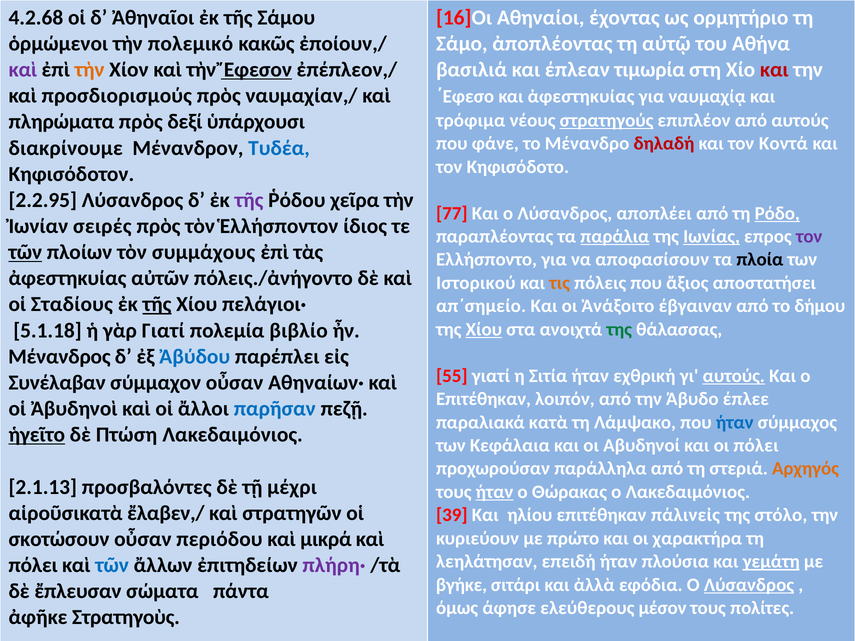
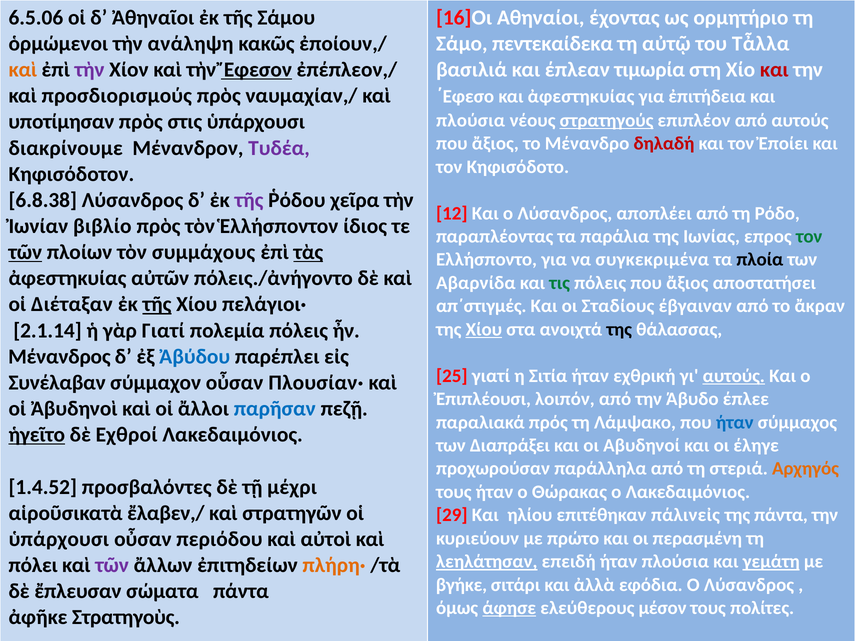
4.2.68: 4.2.68 -> 6.5.06 (36, 18)
πολεμικό: πολεμικό -> ανάληψη (190, 44)
ἀποπλέοντας: ἀποπλέοντας -> πεντεκαίδεκα (553, 44)
Αθήνα: Αθήνα -> Τἆλλα (761, 44)
καὶ colour: purple -> orange (23, 70)
τὴν colour: orange -> purple (90, 70)
ναυμαχίᾳ: ναυμαχίᾳ -> ἐπιτήδεια (707, 97)
τρόφιμα: τρόφιμα -> πλούσια (471, 120)
πληρώματα: πληρώματα -> υποτίμησαν (61, 122)
δεξί: δεξί -> στις (185, 122)
φάνε: φάνε -> ἄξιος (495, 144)
Κοντά: Κοντά -> Ἐποίει (783, 144)
Τυδέα colour: blue -> purple (279, 148)
2.2.95: 2.2.95 -> 6.8.38 (43, 200)
77: 77 -> 12 (452, 213)
Ρόδο underline: present -> none (777, 213)
σειρές: σειρές -> βιβλίο (102, 226)
παράλια underline: present -> none (615, 237)
Ιωνίας underline: present -> none (712, 237)
τον colour: purple -> green (809, 237)
τὰς underline: none -> present (308, 252)
αποφασίσουν: αποφασίσουν -> συγκεκριμένα (652, 260)
Ιστορικού: Ιστορικού -> Αβαρνίδα (476, 283)
τις colour: orange -> green (560, 283)
Σταδίους: Σταδίους -> Διέταξαν (72, 305)
απ΄σημείο: απ΄σημείο -> απ΄στιγμές (481, 306)
Ἀνάξοιτο: Ἀνάξοιτο -> Σταδίους (618, 306)
δήμου: δήμου -> ἄκραν (820, 306)
της colour: green -> black (619, 330)
5.1.18: 5.1.18 -> 2.1.14 (47, 331)
πολεμία βιβλίο: βιβλίο -> πόλεις (299, 331)
55: 55 -> 25 (452, 376)
Αθηναίων·: Αθηναίων· -> Πλουσίαν· (316, 383)
Επιτέθηκαν: Επιτέθηκαν -> Ἐπιπλέουσι (483, 399)
κατὰ: κατὰ -> πρός (548, 422)
Πτώση: Πτώση -> Εχθροί (127, 435)
Κεφάλαια: Κεφάλαια -> Διαπράξει (510, 446)
οι πόλει: πόλει -> έληγε (756, 446)
2.1.13: 2.1.13 -> 1.4.52 (43, 487)
ήταν underline: present -> none (495, 492)
39: 39 -> 29 (452, 515)
στόλο: στόλο -> πάντα (781, 515)
σκοτώσουν: σκοτώσουν -> ὑπάρχουσι (59, 539)
μικρά: μικρά -> αὐτοὶ (326, 539)
χαρακτήρα: χαρακτήρα -> περασμένη (697, 539)
λεηλάτησαν underline: none -> present (487, 562)
τῶν colour: blue -> purple (112, 565)
πλήρη· colour: purple -> orange (334, 565)
Λύσανδρος underline: present -> none (749, 585)
άφησε underline: none -> present (509, 608)
